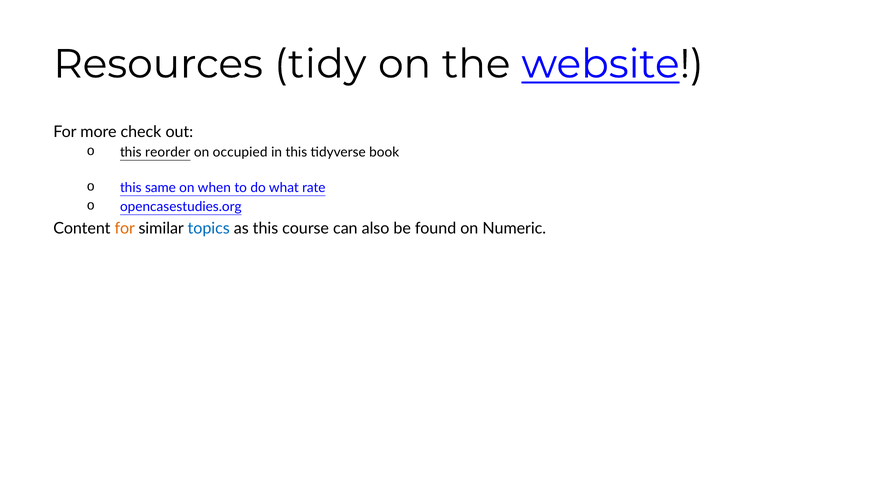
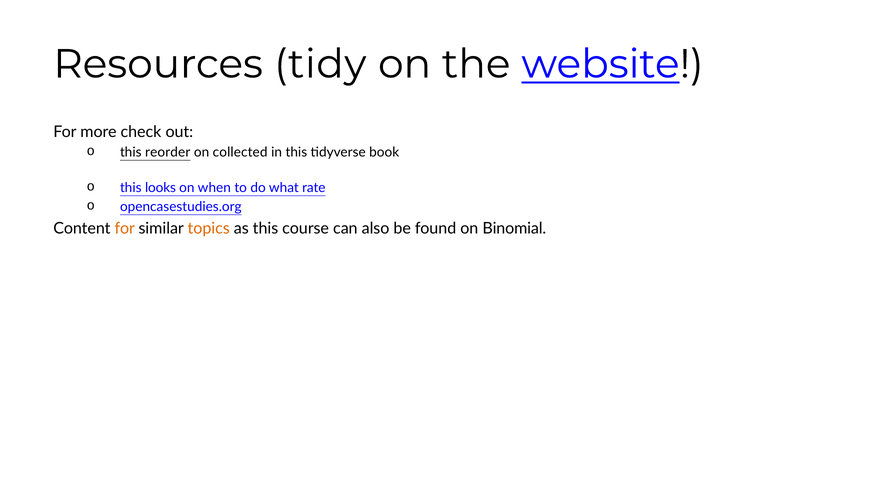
occupied: occupied -> collected (240, 152)
same: same -> looks (160, 188)
topics colour: blue -> orange (209, 228)
Numeric: Numeric -> Binomial (514, 228)
